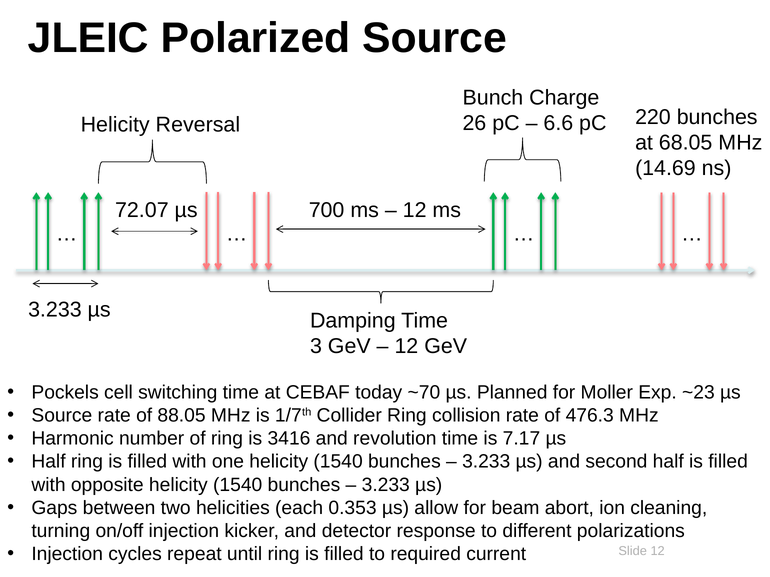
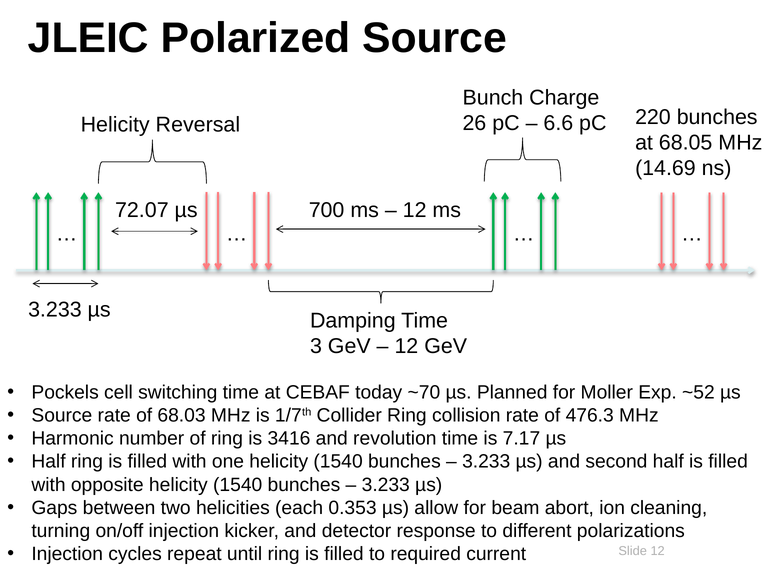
~23: ~23 -> ~52 (698, 393)
88.05: 88.05 -> 68.03 (182, 416)
